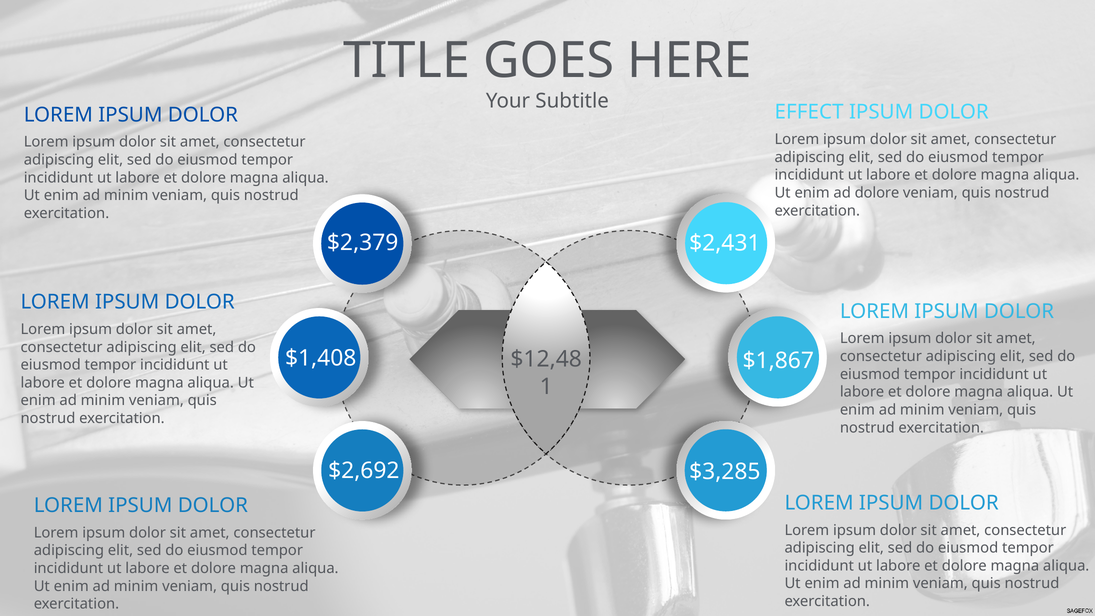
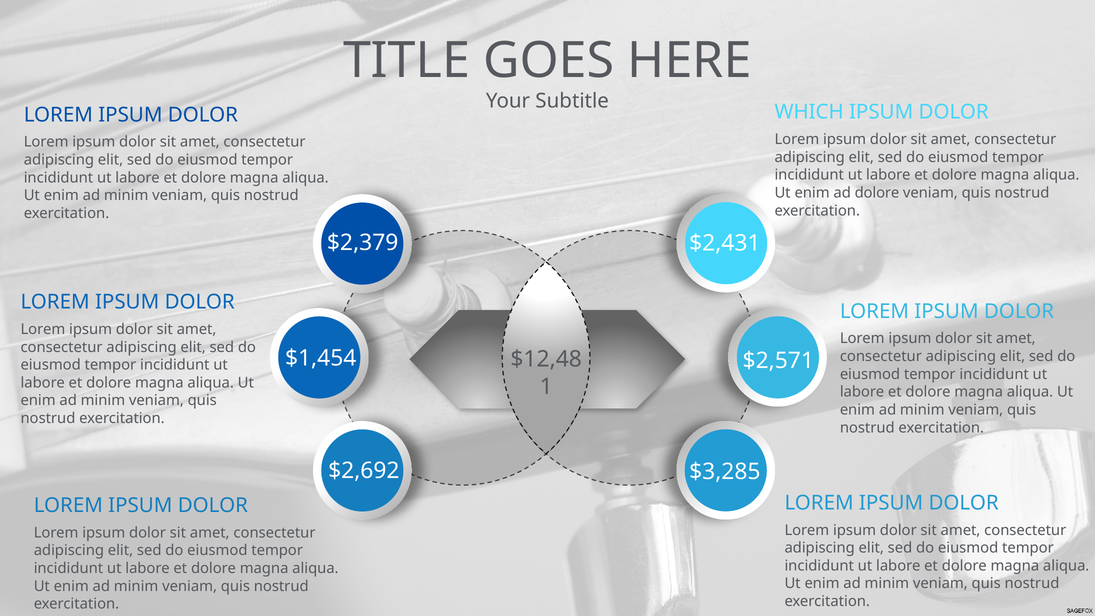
EFFECT: EFFECT -> WHICH (809, 112)
$1,408: $1,408 -> $1,454 (321, 358)
$1,867: $1,867 -> $2,571 (778, 361)
